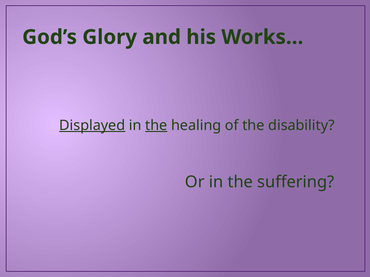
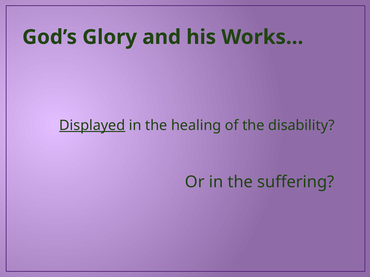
the underline: present -> none (156, 125)
